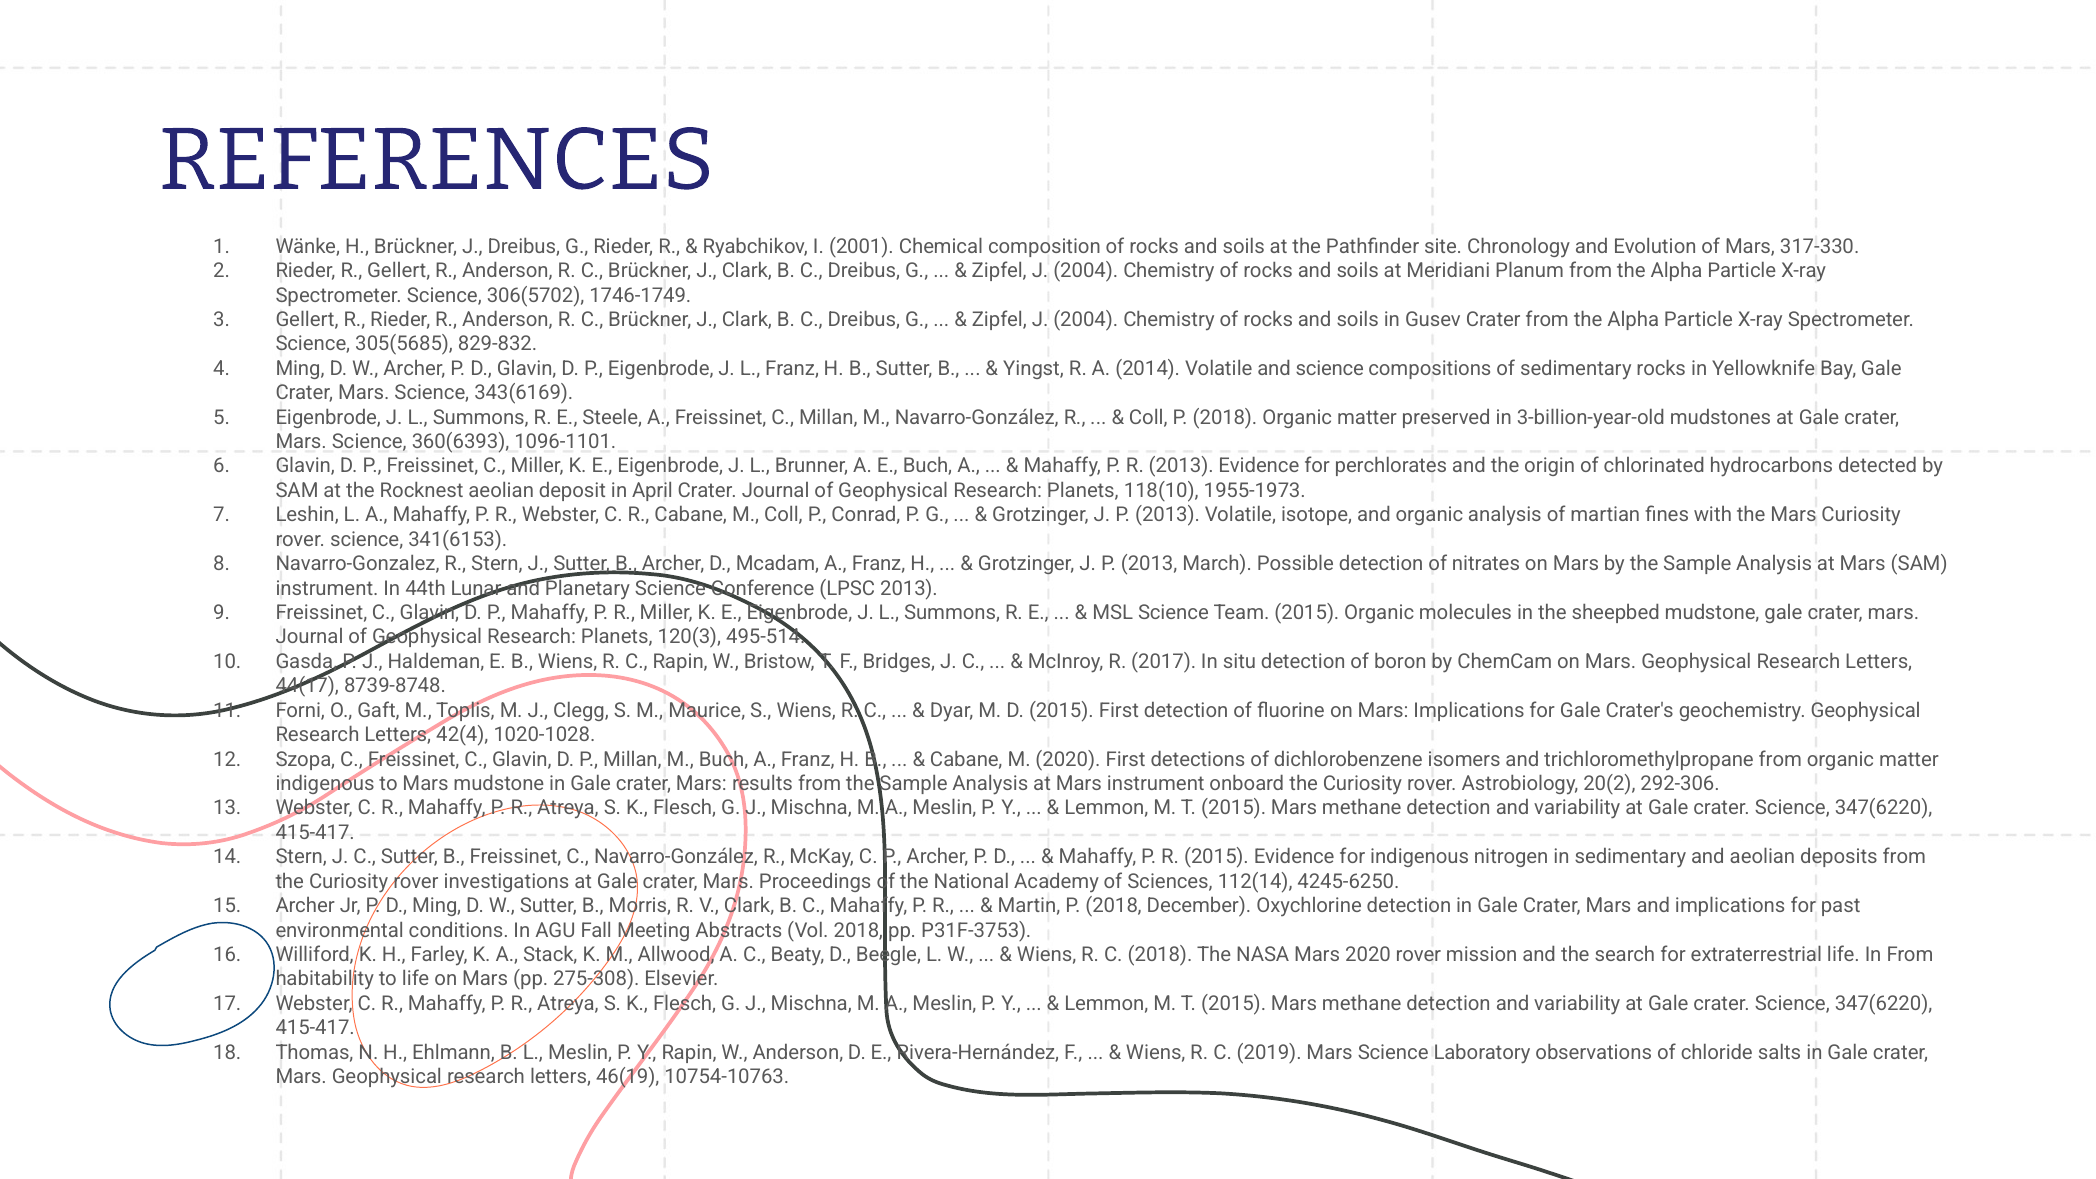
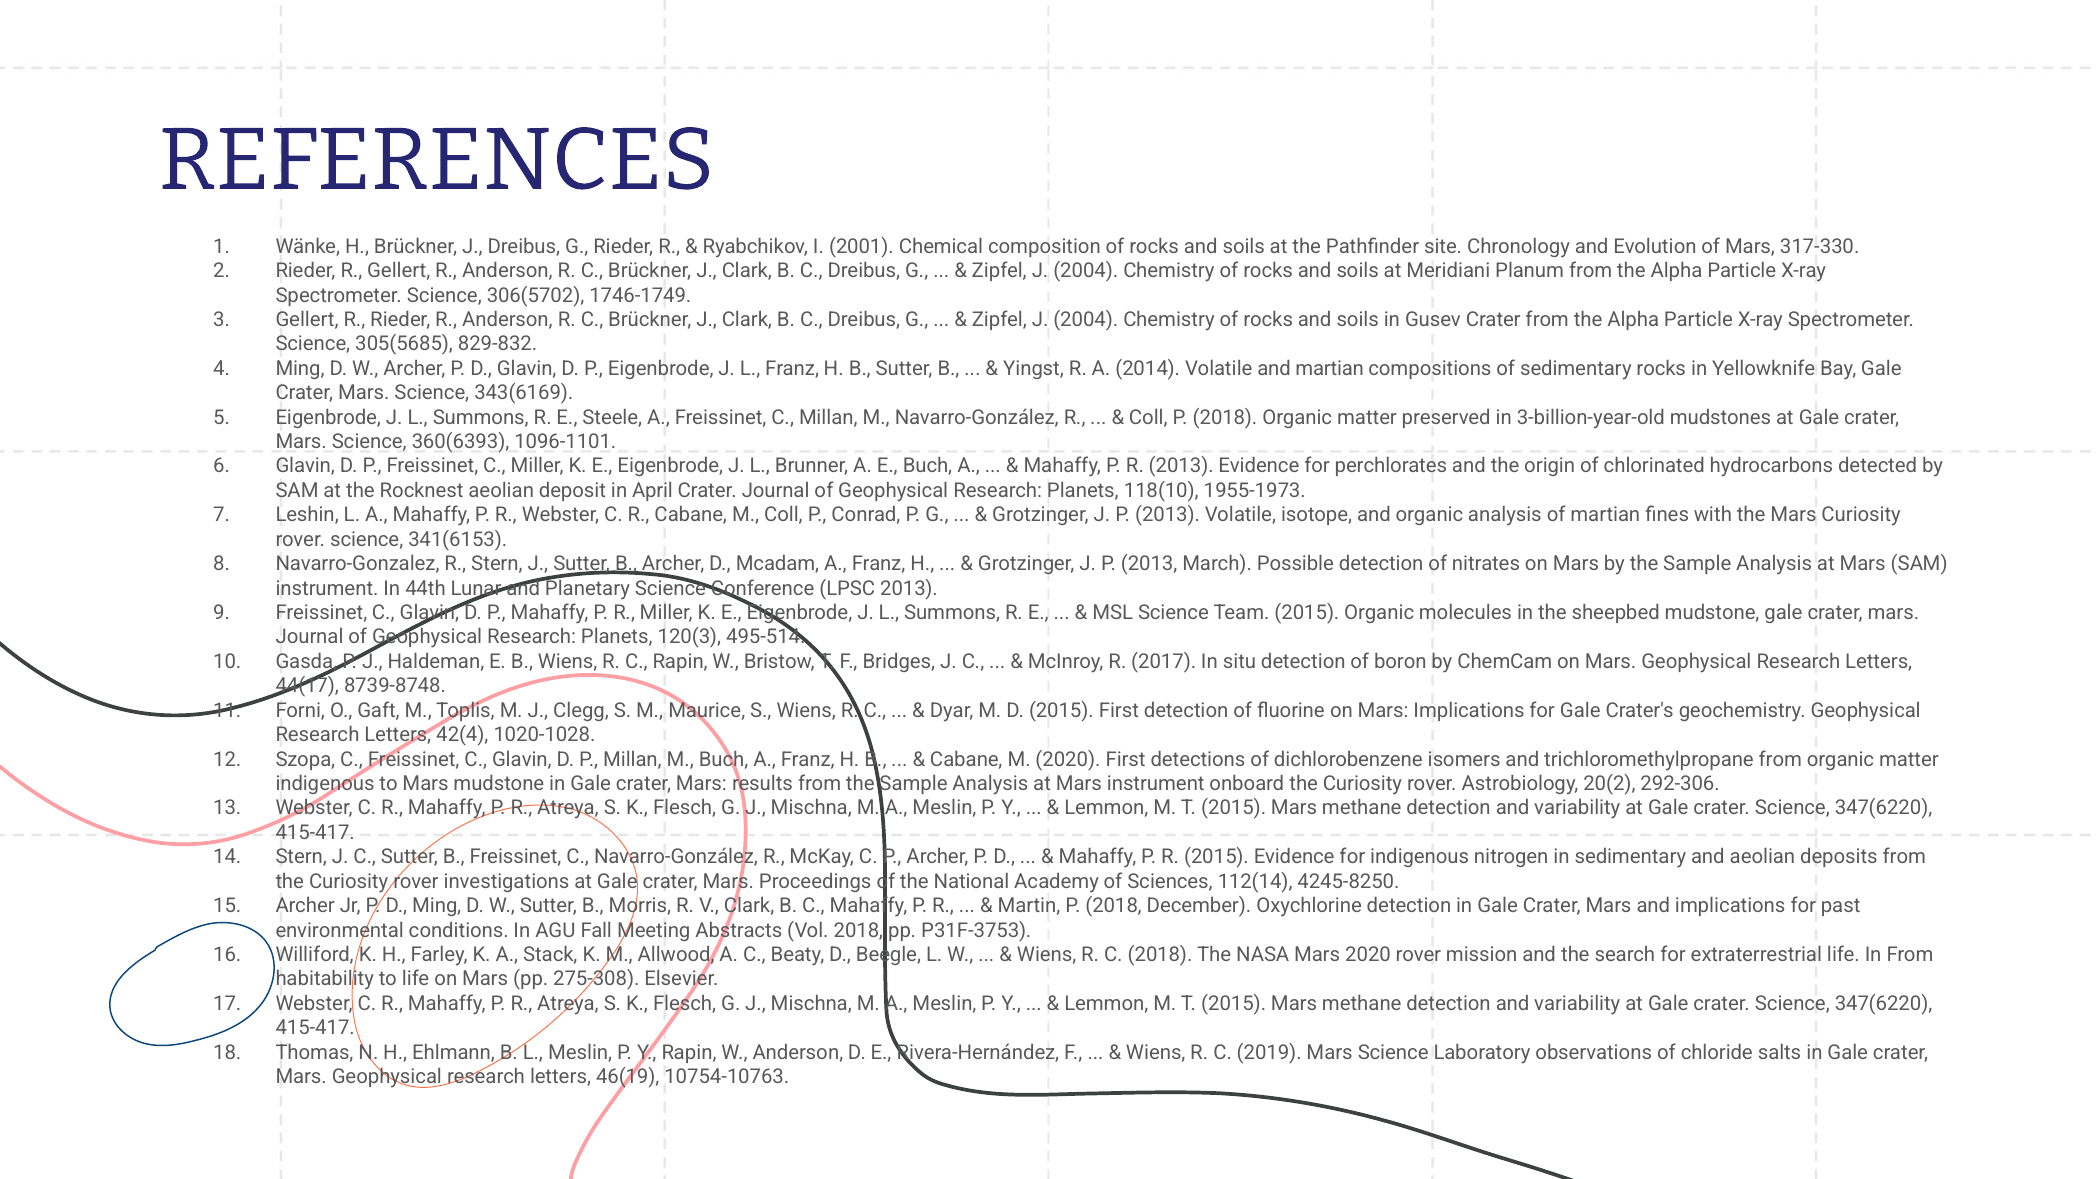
and science: science -> martian (1330, 369)
4245-6250: 4245-6250 -> 4245-8250 (1348, 882)
